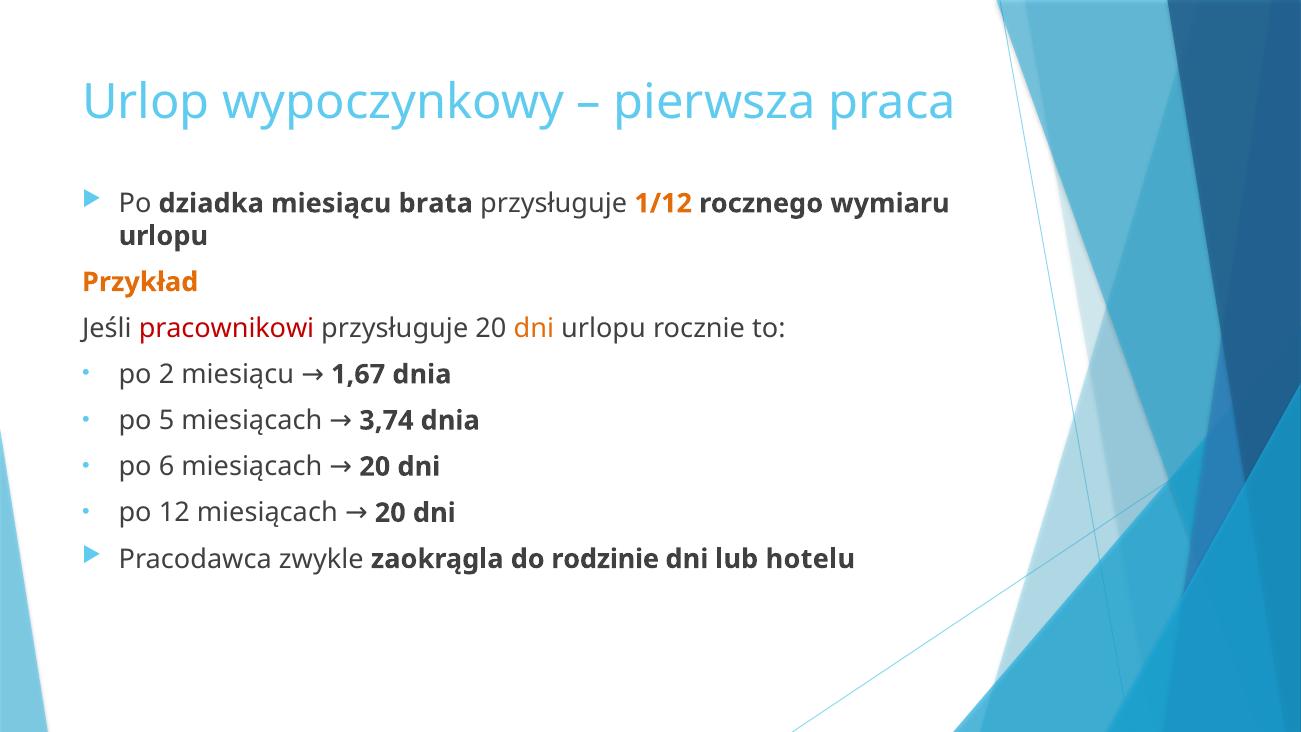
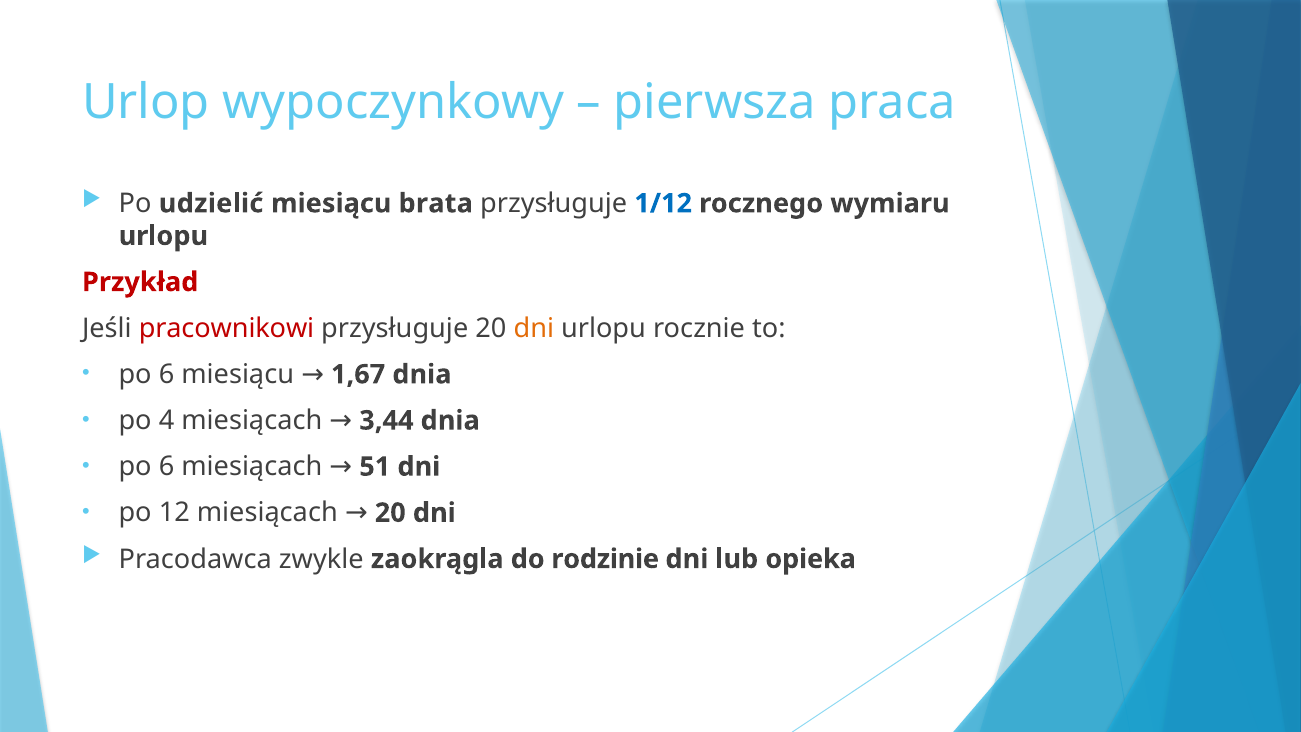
dziadka: dziadka -> udzielić (211, 203)
1/12 colour: orange -> blue (663, 203)
Przykład colour: orange -> red (140, 282)
2: 2 -> 6 (167, 374)
5: 5 -> 4 (167, 420)
3,74: 3,74 -> 3,44 (386, 420)
20: 20 -> 51 (375, 467)
hotelu: hotelu -> opieka (811, 559)
